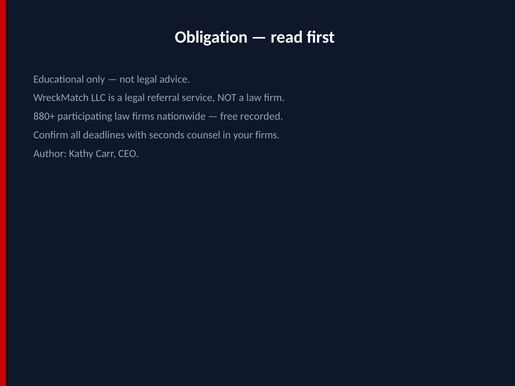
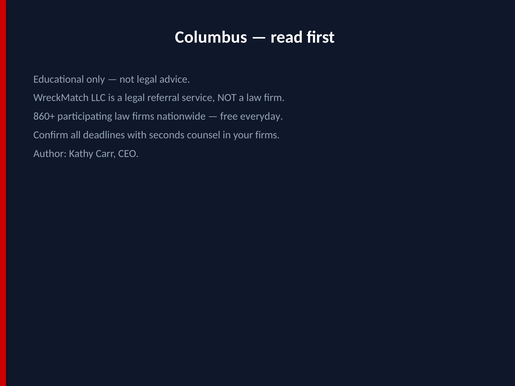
Obligation: Obligation -> Columbus (211, 37)
880+: 880+ -> 860+ (44, 116)
recorded: recorded -> everyday (262, 116)
